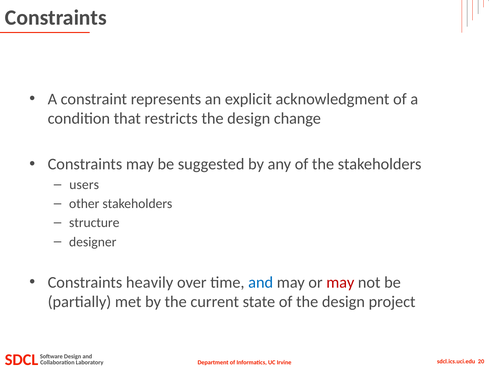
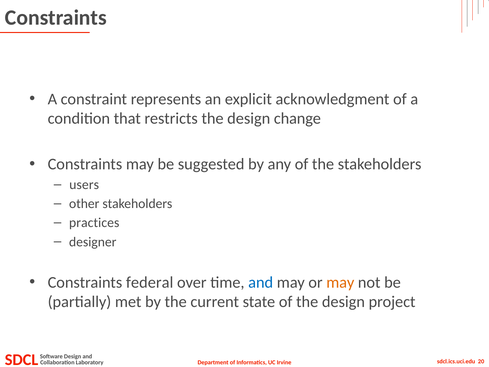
structure: structure -> practices (94, 223)
heavily: heavily -> federal (150, 282)
may colour: red -> orange (340, 282)
